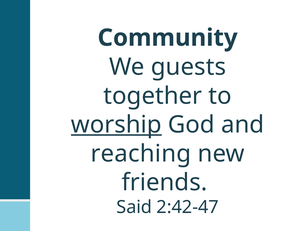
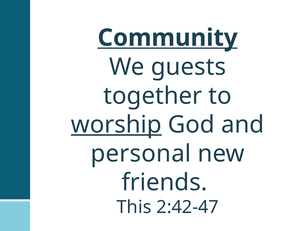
Community underline: none -> present (168, 38)
reaching: reaching -> personal (141, 154)
Said: Said -> This (134, 207)
